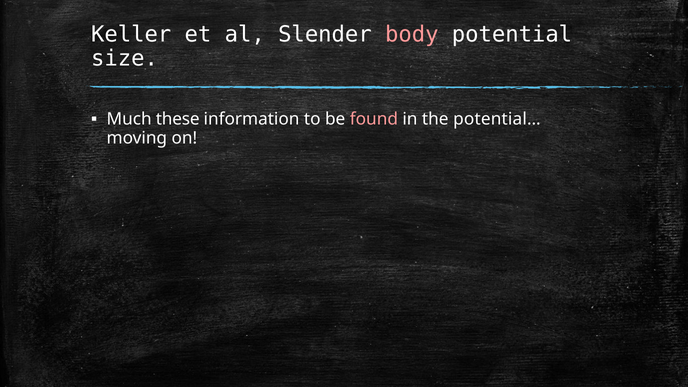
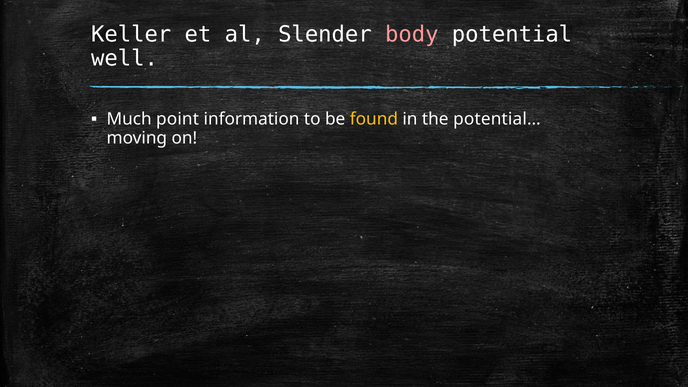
size: size -> well (125, 58)
these: these -> point (178, 119)
found colour: pink -> yellow (374, 119)
